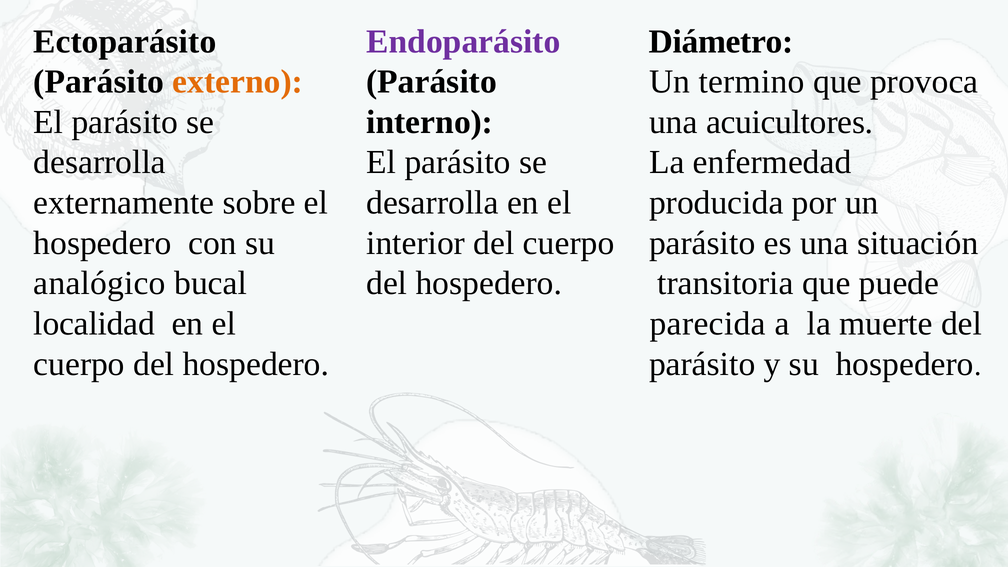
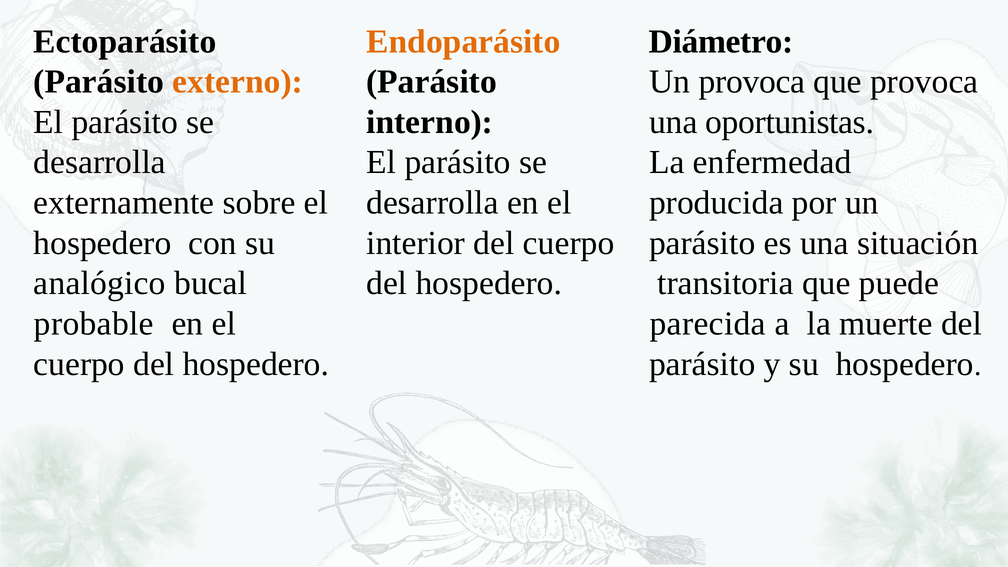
Endoparásito colour: purple -> orange (463, 41)
Un termino: termino -> provoca (752, 82)
acuicultores: acuicultores -> oportunistas (790, 122)
localidad: localidad -> probable (94, 324)
